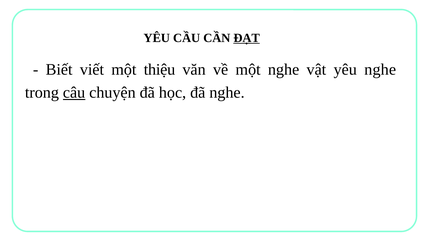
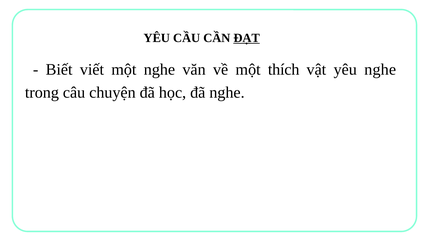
một thiệu: thiệu -> nghe (159, 70)
một nghe: nghe -> thích (284, 70)
câu underline: present -> none (74, 93)
